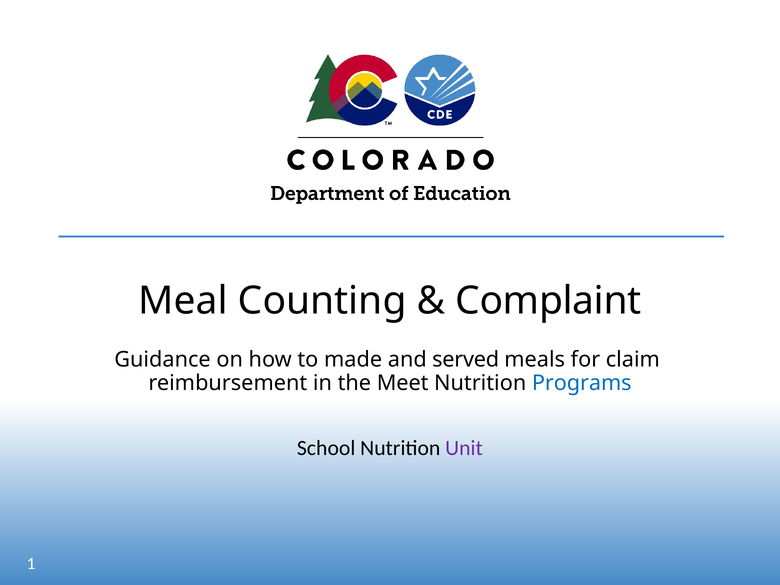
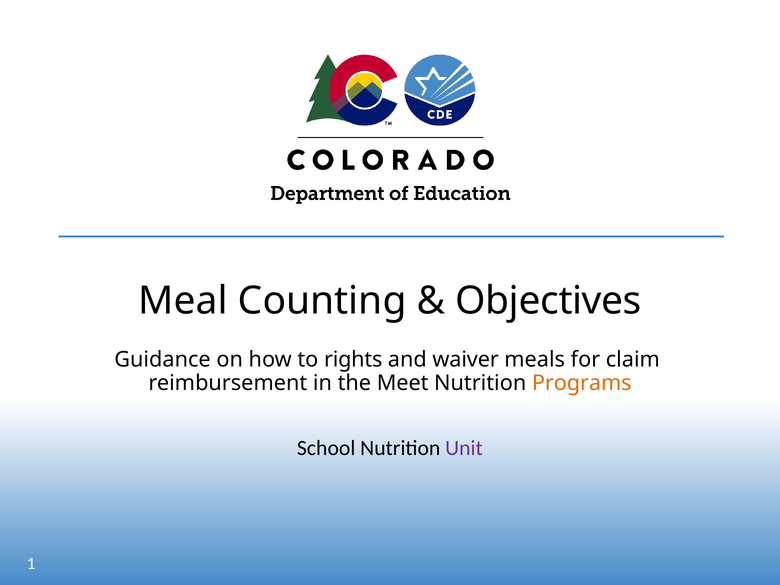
Complaint: Complaint -> Objectives (548, 301)
made: made -> rights (353, 359)
served: served -> waiver (466, 359)
Programs colour: blue -> orange (582, 383)
